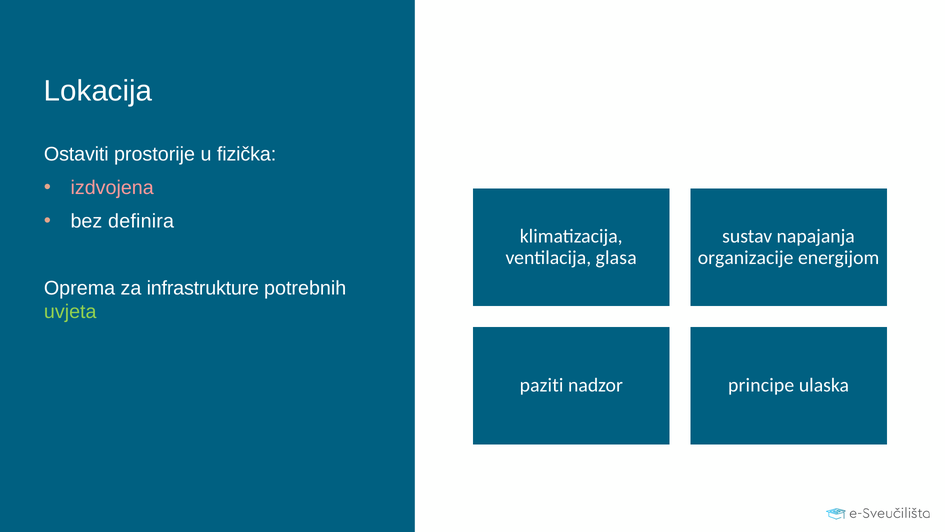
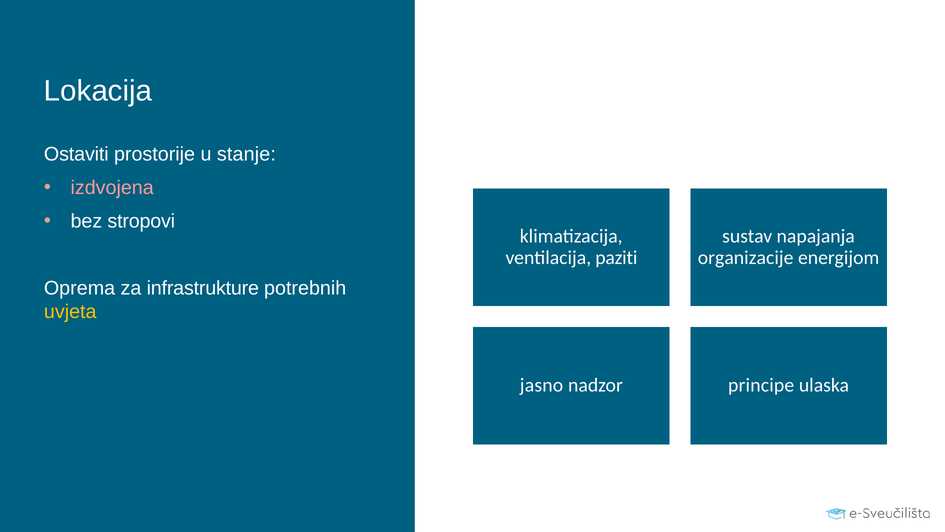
fizička: fizička -> stanje (246, 154)
definira: definira -> stropovi (141, 221)
glasa: glasa -> paziti (616, 257)
uvjeta colour: light green -> yellow (70, 312)
paziti: paziti -> jasno (542, 385)
